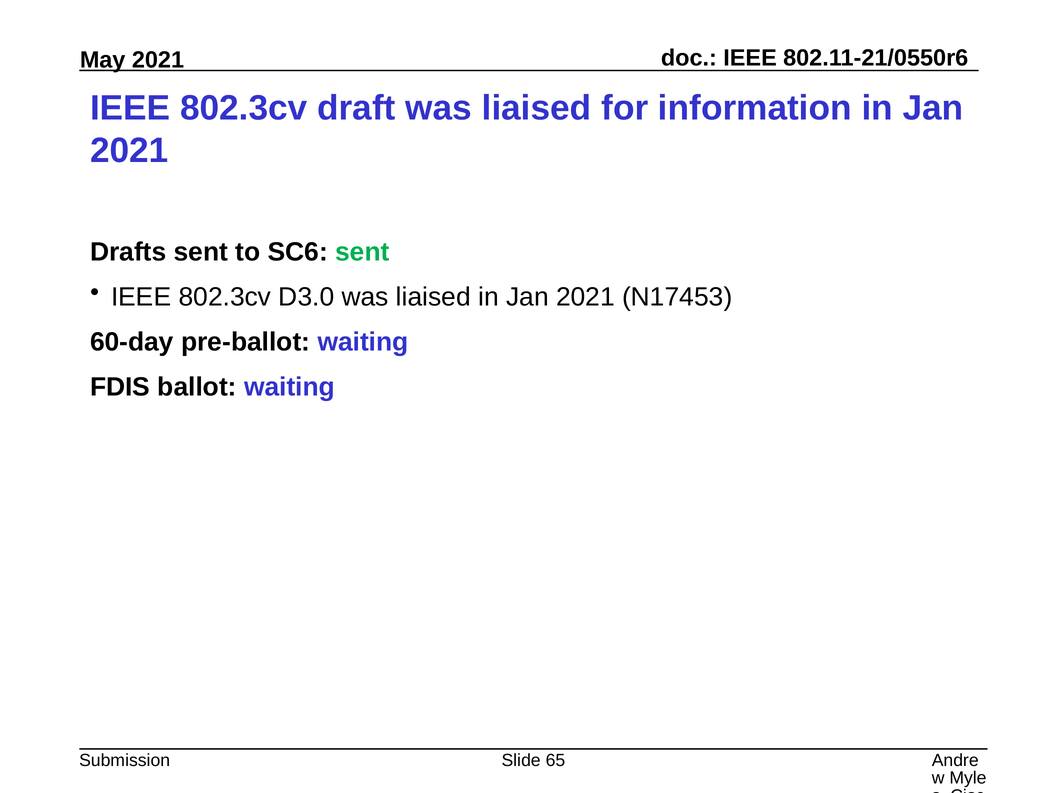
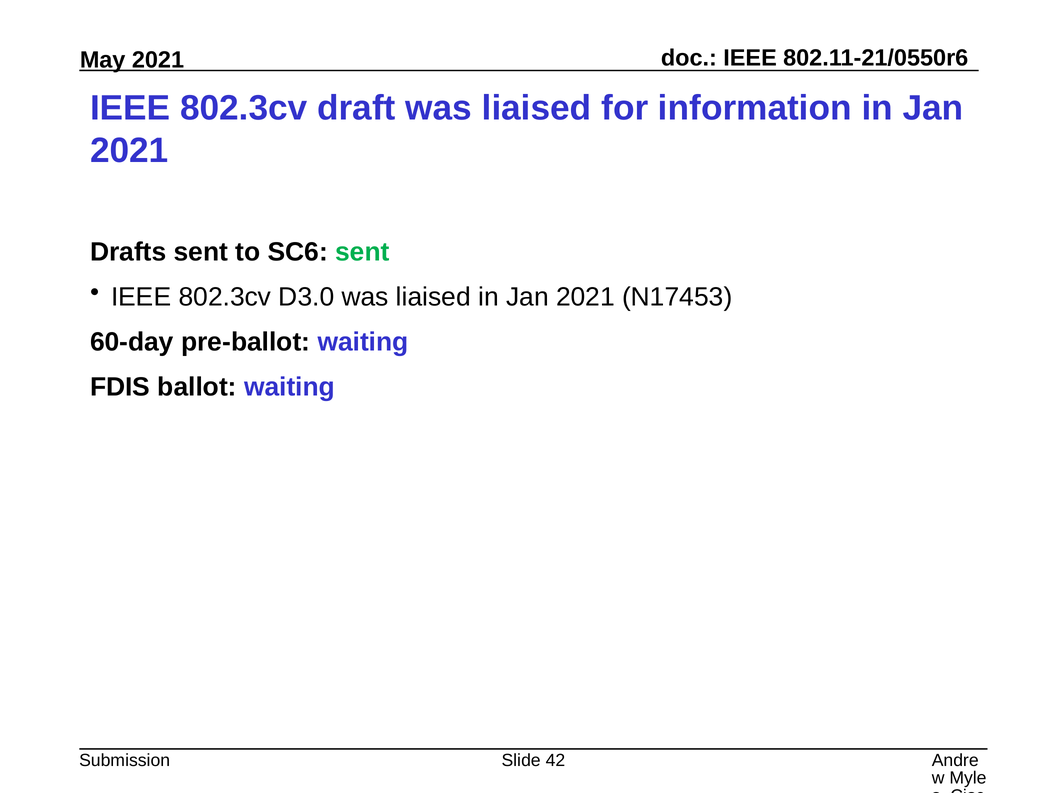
65: 65 -> 42 (555, 761)
